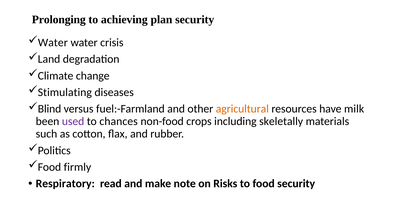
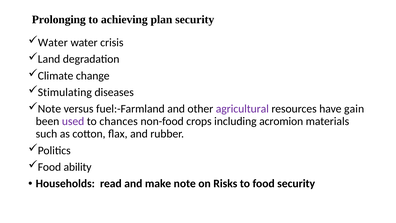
Blind: Blind -> Note (49, 109)
agricultural colour: orange -> purple (242, 109)
milk: milk -> gain (354, 109)
skeletally: skeletally -> acromion (281, 121)
firmly: firmly -> ability (78, 167)
Respiratory: Respiratory -> Households (65, 183)
